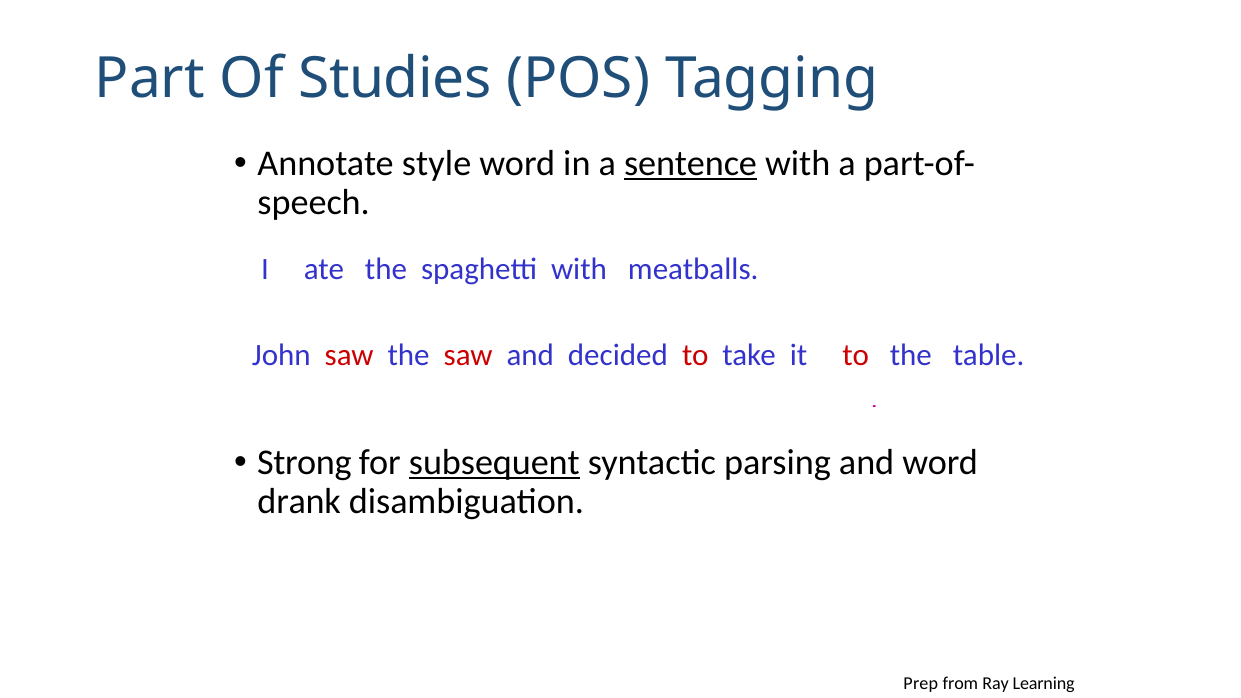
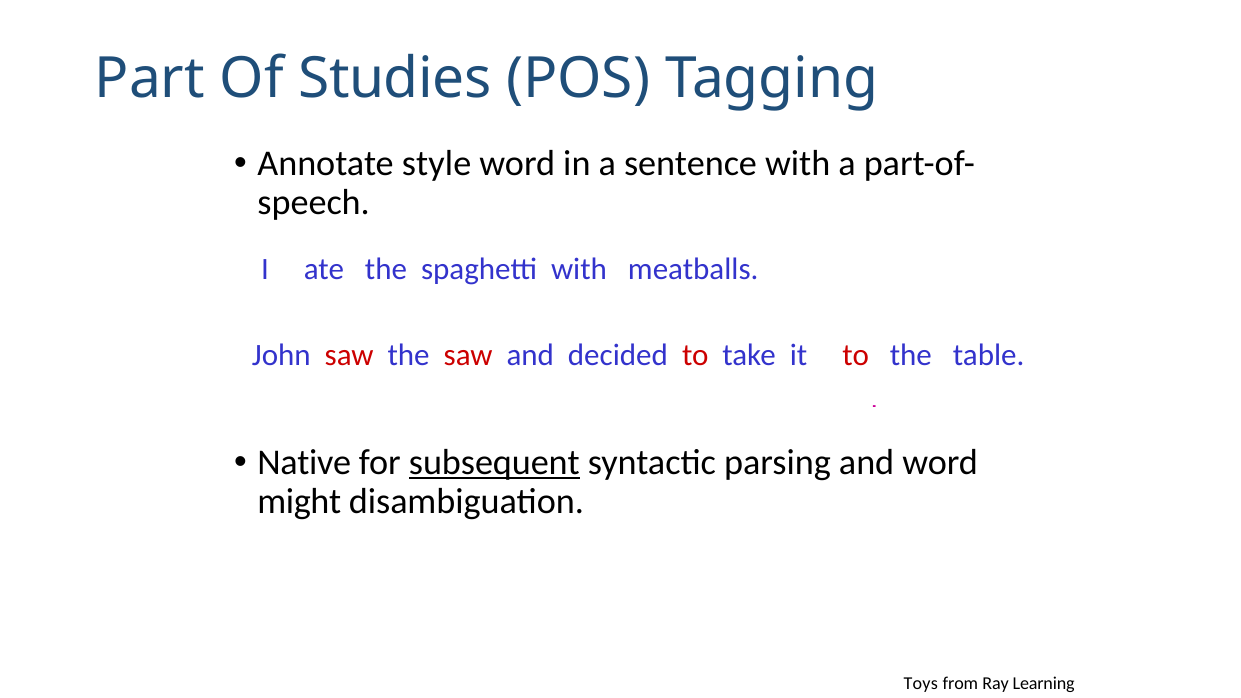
sentence underline: present -> none (691, 164)
Strong: Strong -> Native (304, 463)
drank: drank -> might (299, 502)
Prep: Prep -> Toys (921, 684)
